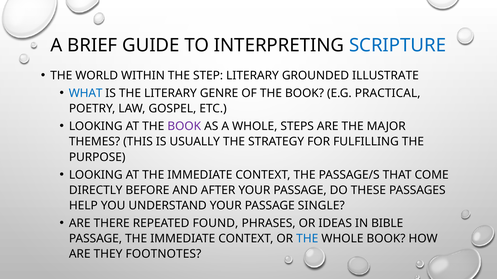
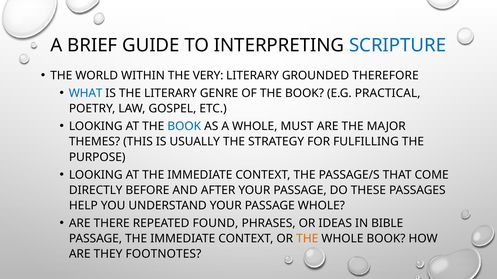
STEP: STEP -> VERY (208, 76)
ILLUSTRATE: ILLUSTRATE -> THEREFORE (385, 76)
BOOK colour: purple -> blue (184, 127)
STEPS: STEPS -> MUST (297, 127)
PASSAGE SINGLE: SINGLE -> WHOLE (321, 206)
THE colour: blue -> orange (307, 239)
